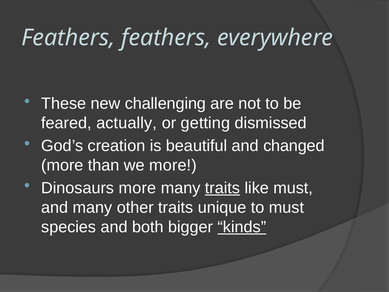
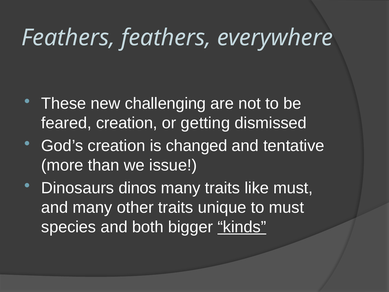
feared actually: actually -> creation (127, 123)
beautiful: beautiful -> changed (197, 146)
changed: changed -> tentative (294, 146)
we more: more -> issue (173, 165)
Dinosaurs more: more -> dinos (138, 188)
traits underline: present -> none (223, 188)
